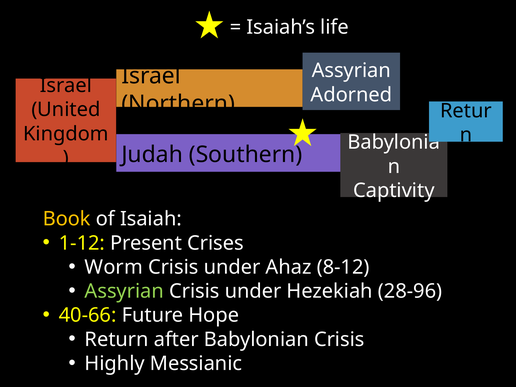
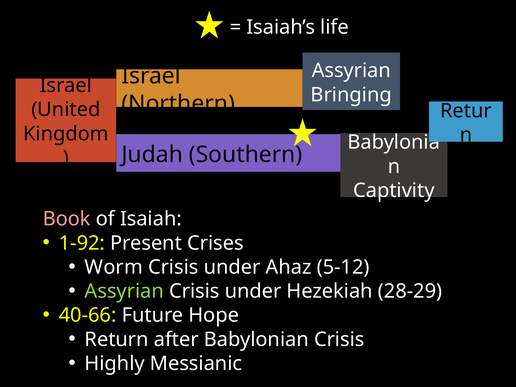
Adorned: Adorned -> Bringing (351, 95)
Book colour: yellow -> pink (67, 219)
1-12: 1-12 -> 1-92 (82, 243)
8-12: 8-12 -> 5-12 (343, 267)
28-96: 28-96 -> 28-29 (410, 291)
